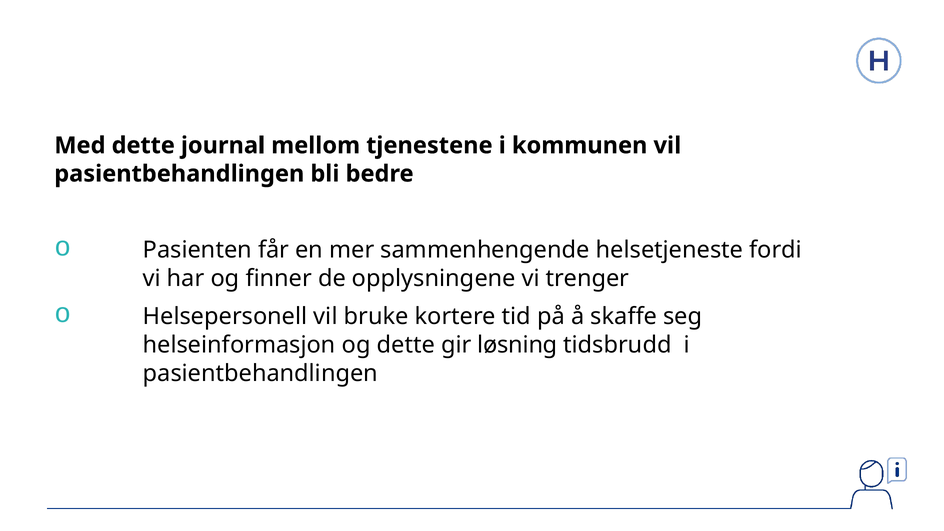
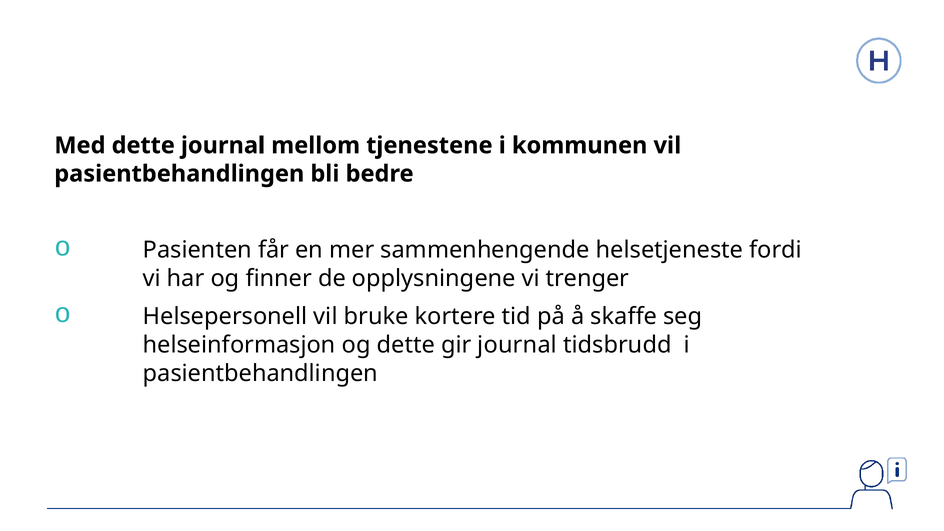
gir løsning: løsning -> journal (517, 345)
